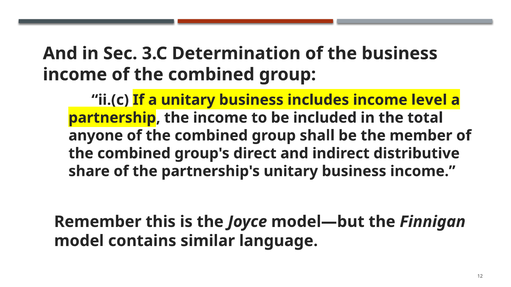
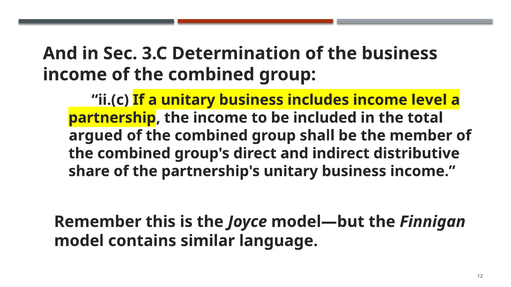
anyone: anyone -> argued (96, 136)
